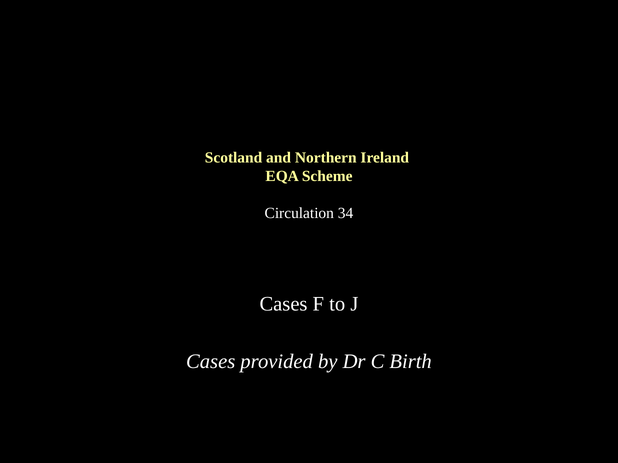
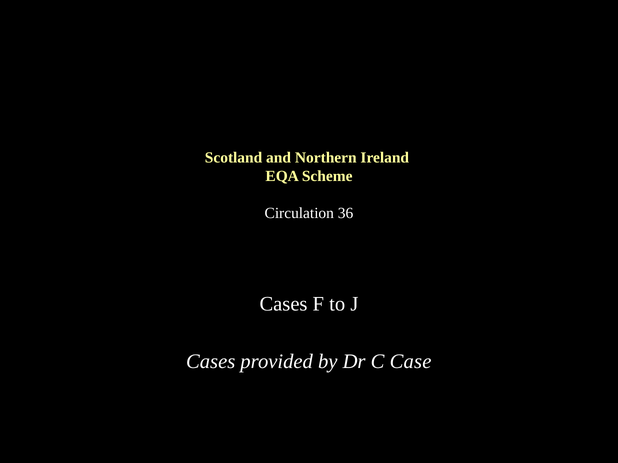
34: 34 -> 36 (346, 213)
Birth: Birth -> Case (411, 362)
